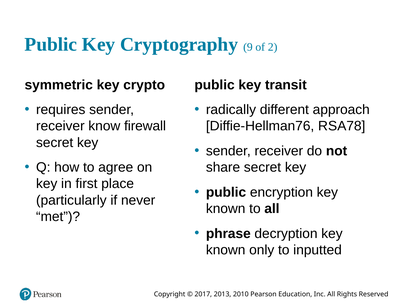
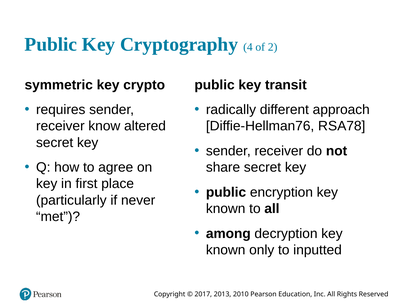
9: 9 -> 4 (248, 47)
firewall: firewall -> altered (145, 126)
phrase: phrase -> among (228, 234)
